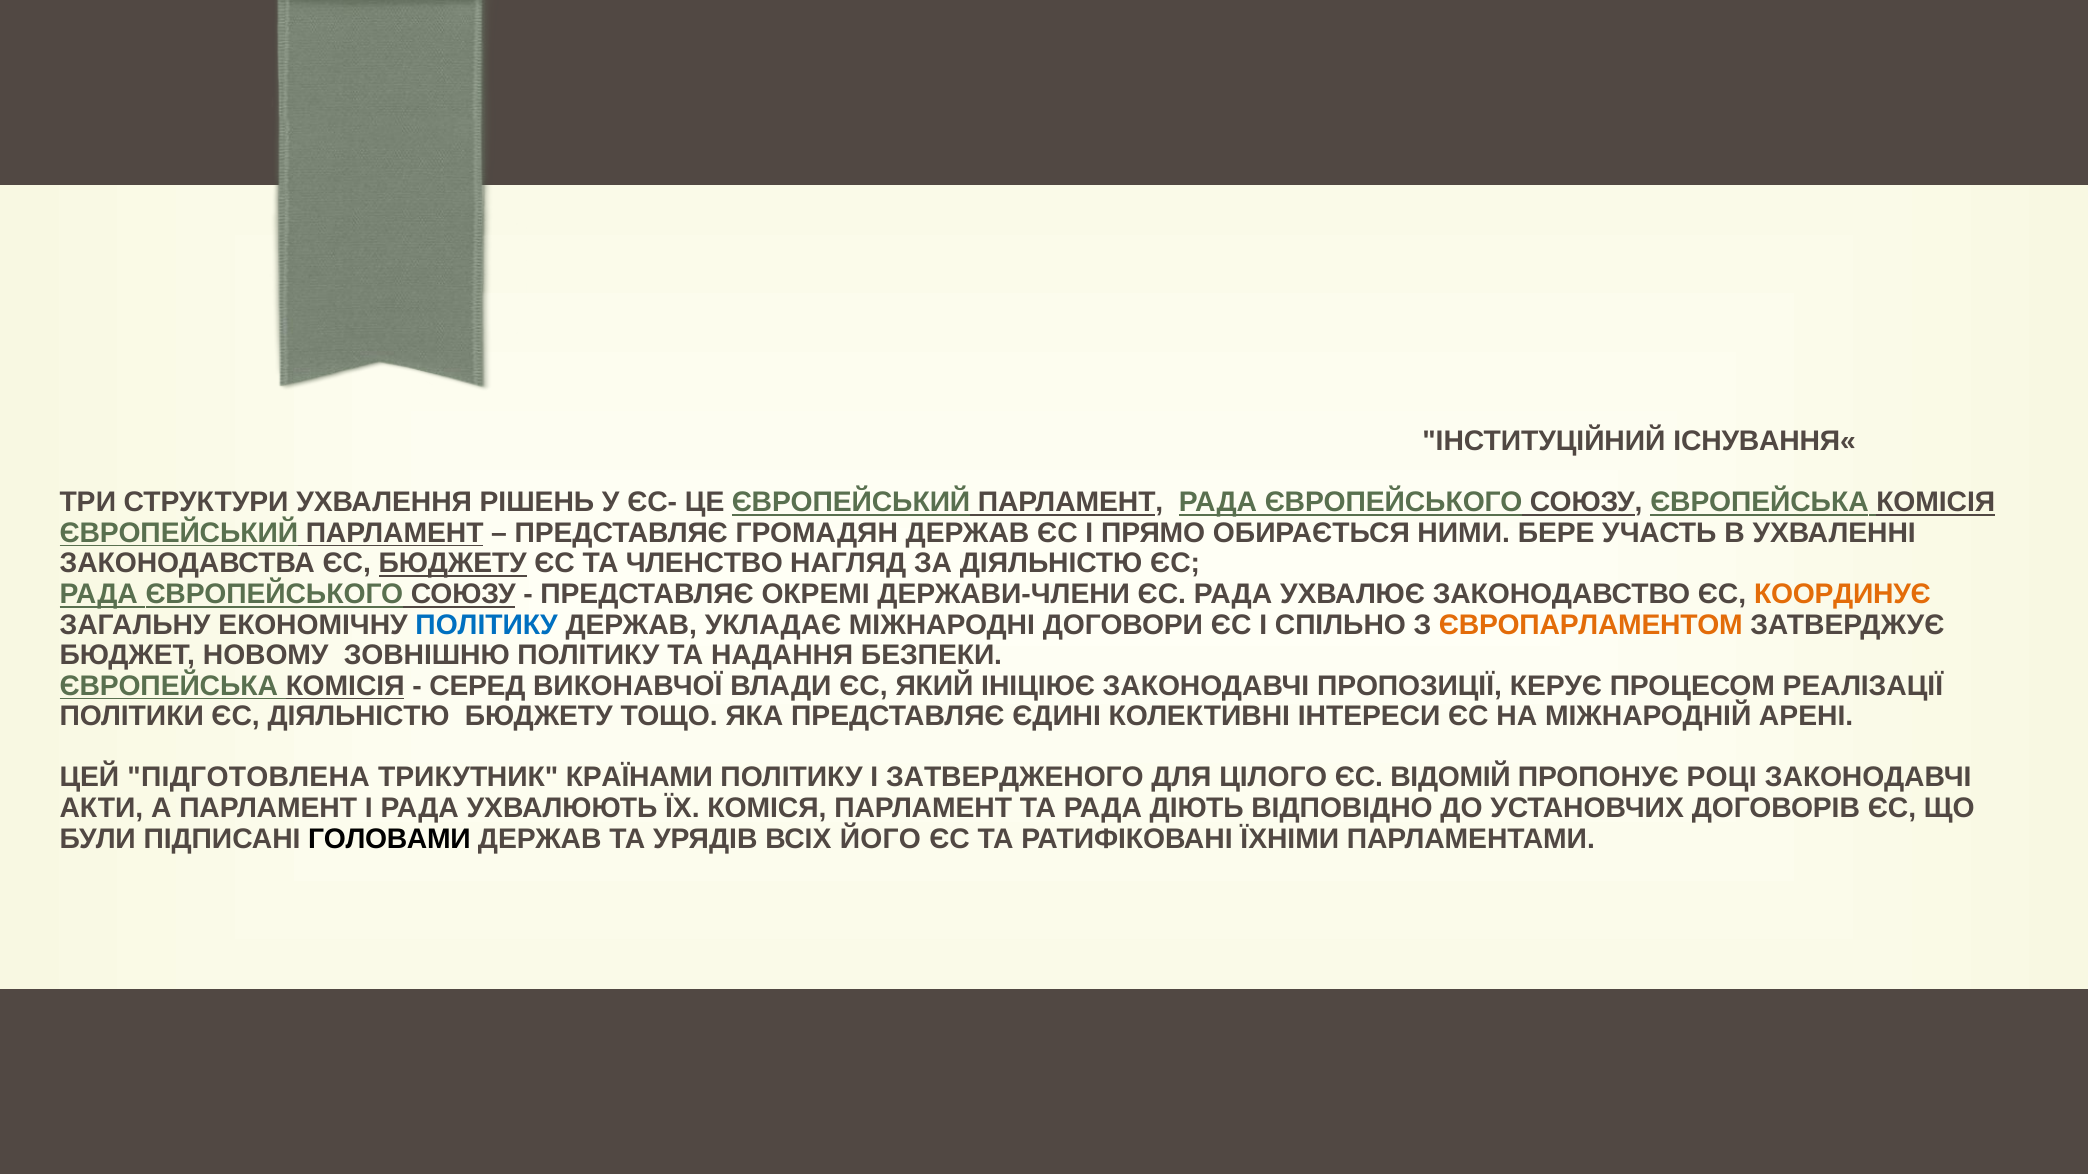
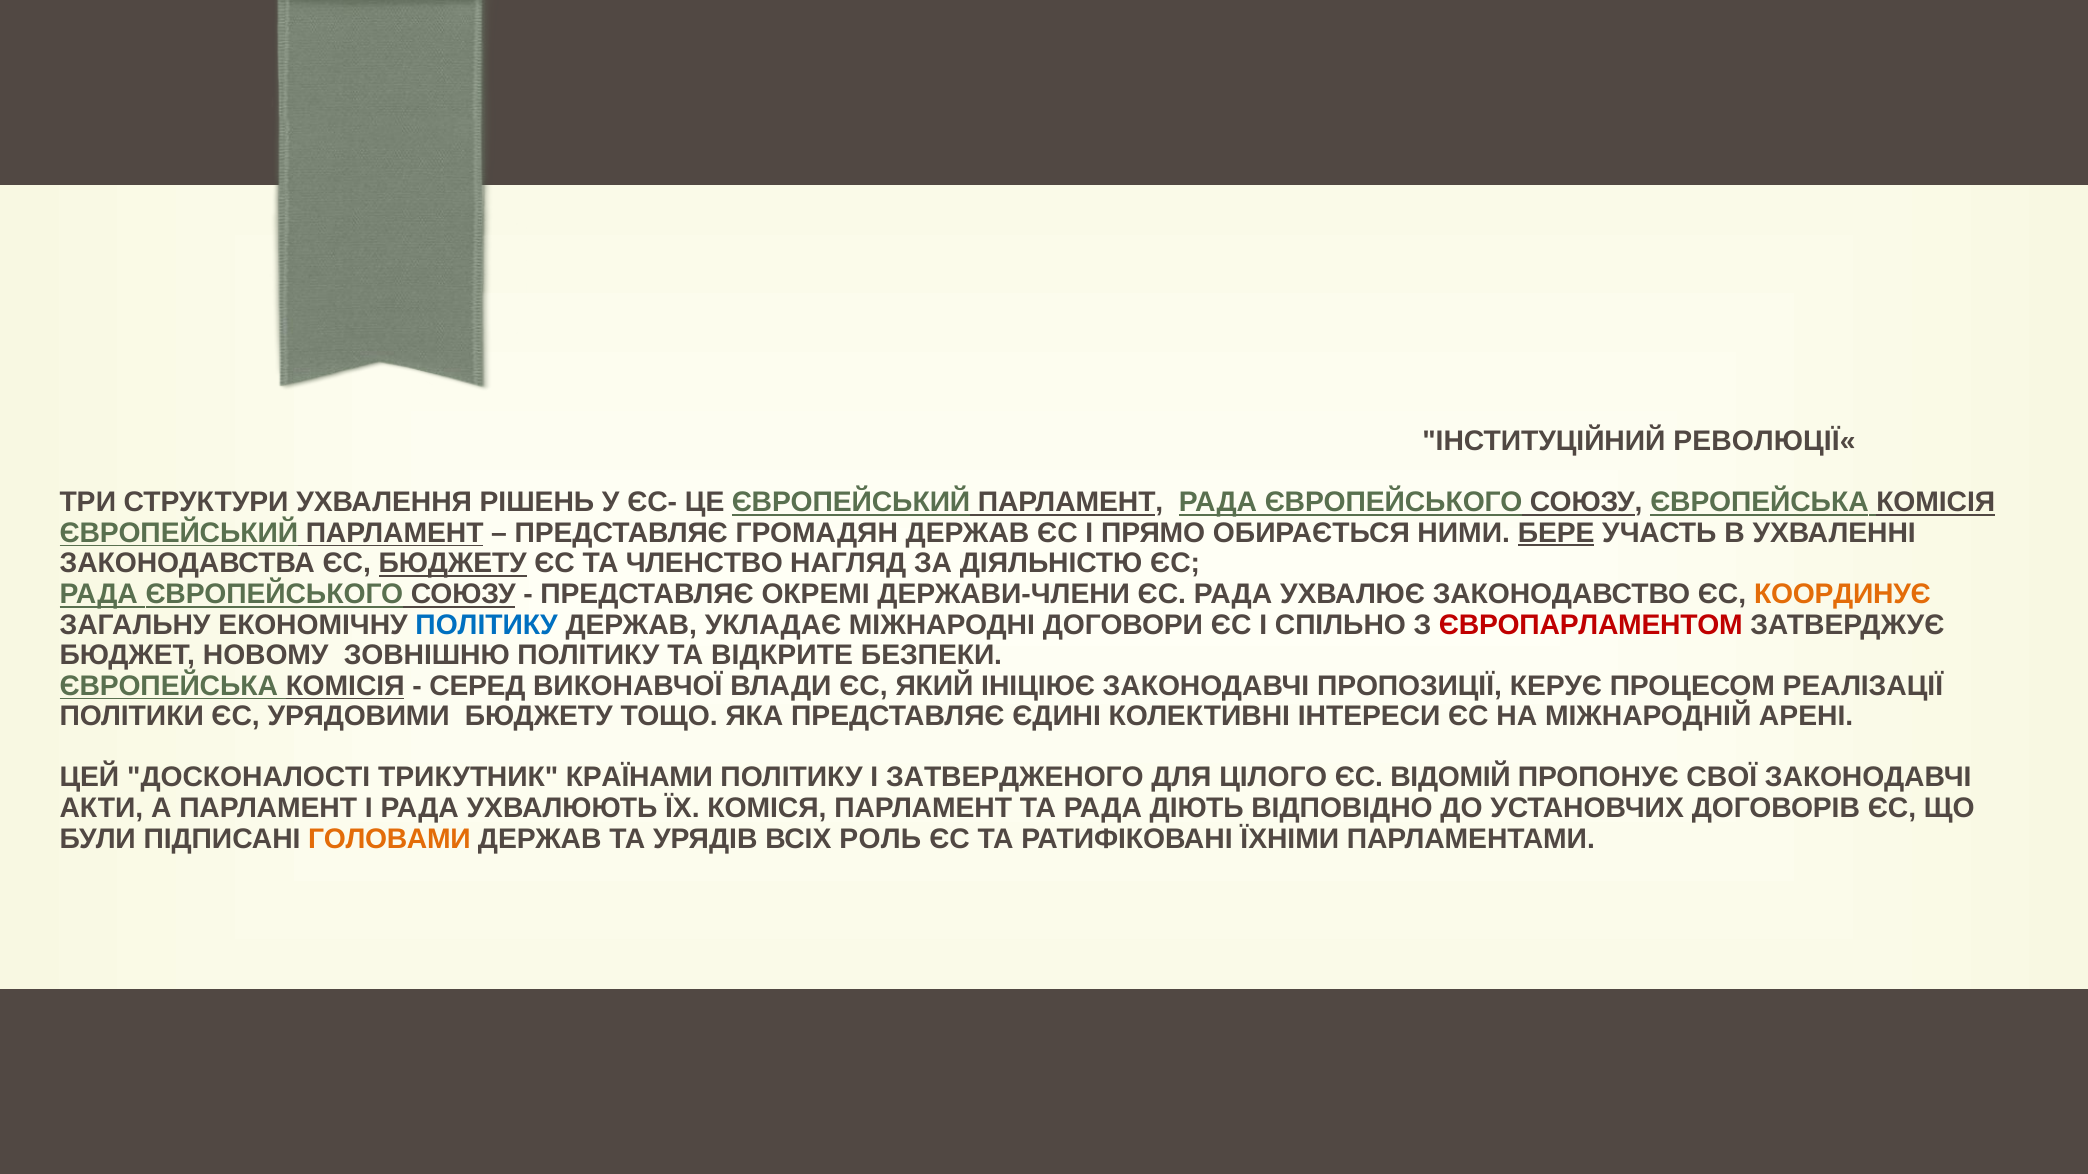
ІСНУВАННЯ«: ІСНУВАННЯ« -> РЕВОЛЮЦІЇ« (1764, 442)
БЕРЕ underline: none -> present (1556, 533)
ЄВРОПАРЛАМЕНТОМ colour: orange -> red (1591, 625)
НАДАННЯ: НАДАННЯ -> ВІДКРИТЕ (782, 656)
ЄС ДІЯЛЬНІСТЮ: ДІЯЛЬНІСТЮ -> УРЯДОВИМИ (359, 717)
ПІДГОТОВЛЕНА: ПІДГОТОВЛЕНА -> ДОСКОНАЛОСТІ (249, 778)
РОЦІ: РОЦІ -> СВОЇ (1722, 778)
ГОЛОВАМИ colour: black -> orange (389, 839)
ЙОГО: ЙОГО -> РОЛЬ (880, 839)
